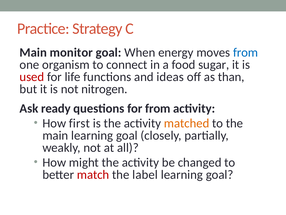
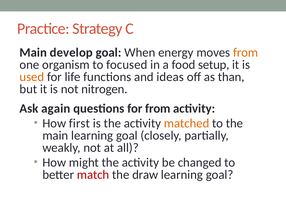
monitor: monitor -> develop (71, 52)
from colour: blue -> orange (246, 52)
connect: connect -> focused (127, 64)
sugar: sugar -> setup (214, 64)
used colour: red -> orange (32, 77)
ready: ready -> again (56, 108)
label: label -> draw (145, 174)
